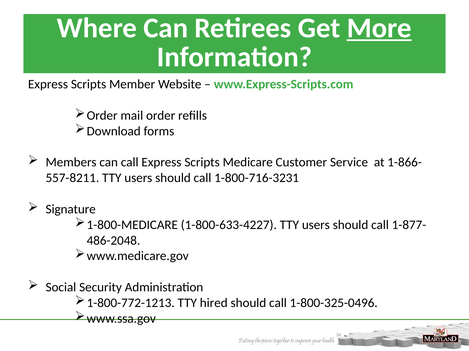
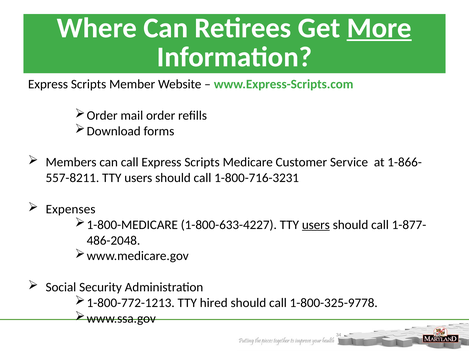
Signature: Signature -> Expenses (71, 210)
users underline: none -> present (316, 225)
1-800-325-0496: 1-800-325-0496 -> 1-800-325-9778 (334, 303)
